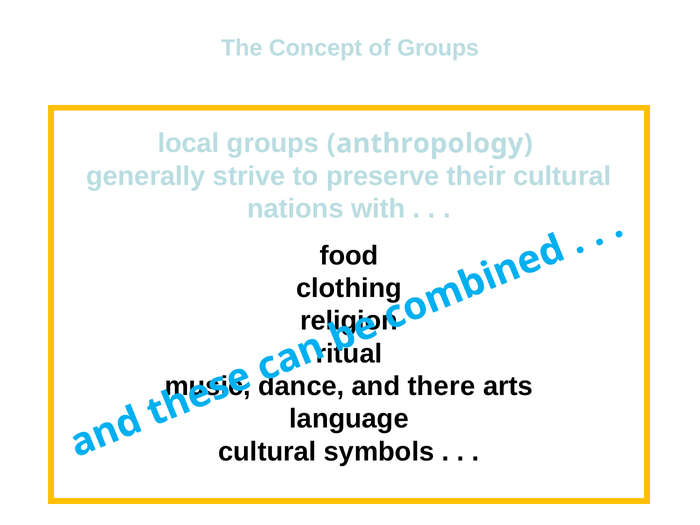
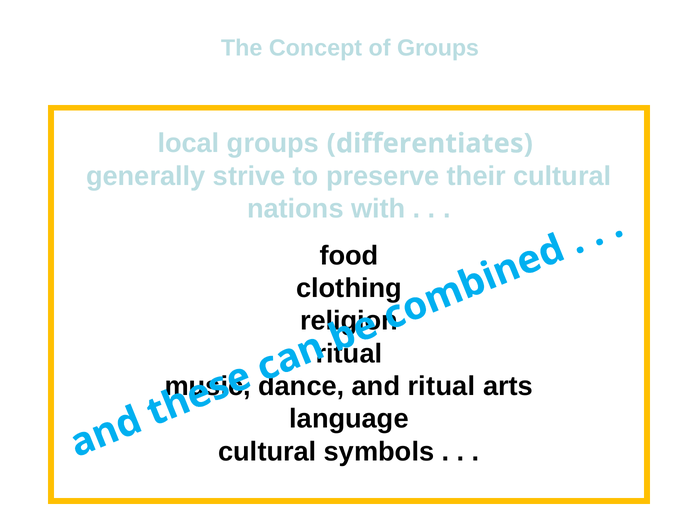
anthropology: anthropology -> differentiates (430, 143)
and there: there -> ritual (441, 386)
